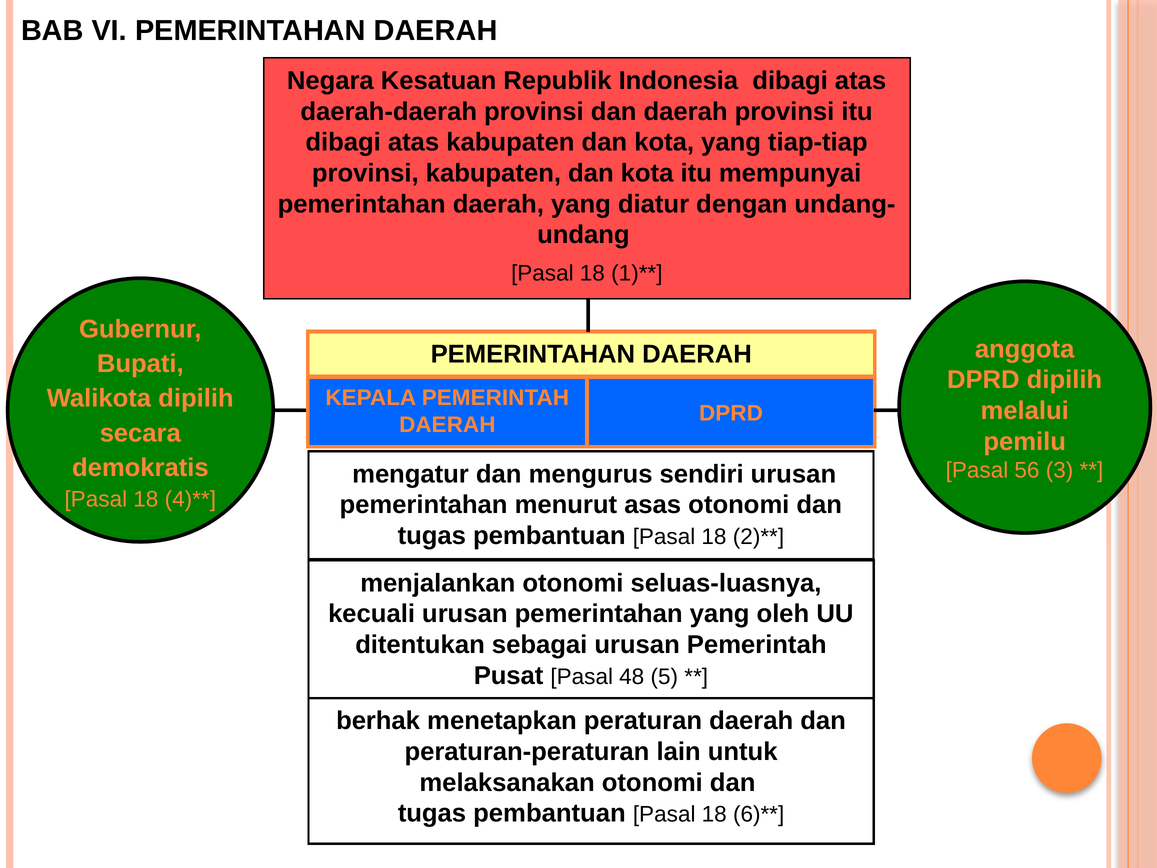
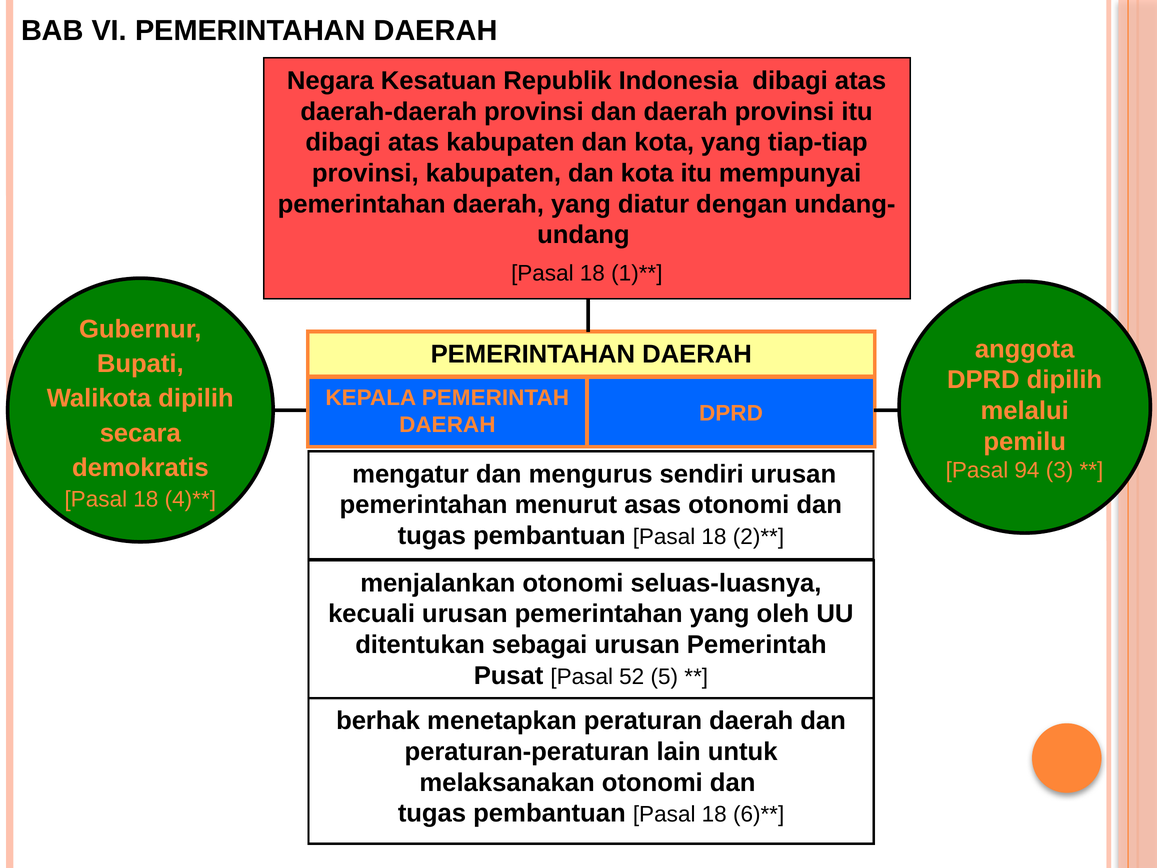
56: 56 -> 94 (1027, 470)
48: 48 -> 52 (632, 676)
